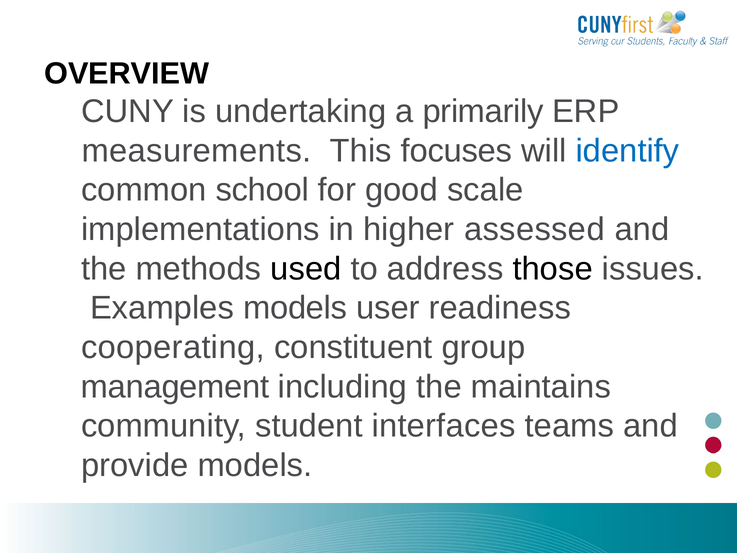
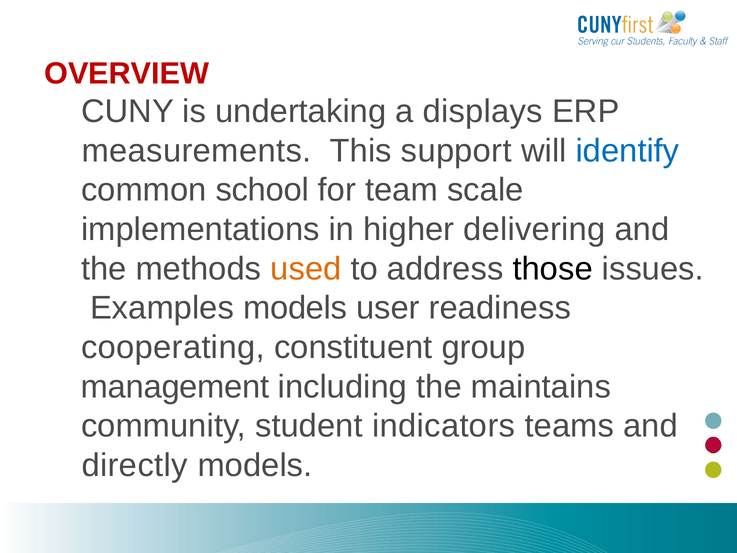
OVERVIEW colour: black -> red (127, 74)
primarily: primarily -> displays (483, 111)
focuses: focuses -> support (456, 151)
good: good -> team (401, 190)
assessed: assessed -> delivering (534, 229)
used colour: black -> orange (306, 269)
interfaces: interfaces -> indicators (444, 426)
provide: provide -> directly (135, 465)
